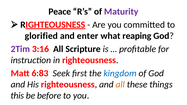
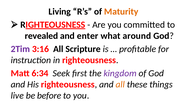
Peace: Peace -> Living (60, 12)
Maturity colour: purple -> orange (121, 12)
glorified: glorified -> revealed (41, 36)
reaping: reaping -> around (137, 36)
6:83: 6:83 -> 6:34 (40, 73)
kingdom colour: blue -> purple (120, 73)
this: this -> live (17, 96)
